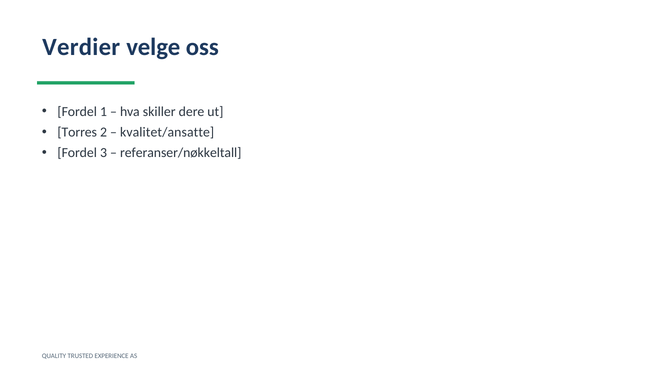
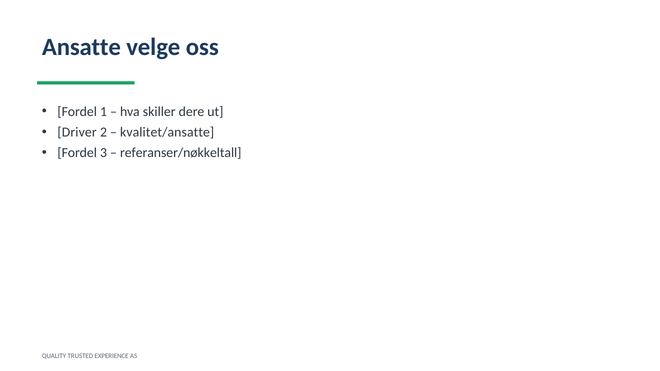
Verdier: Verdier -> Ansatte (81, 47)
Torres: Torres -> Driver (77, 132)
